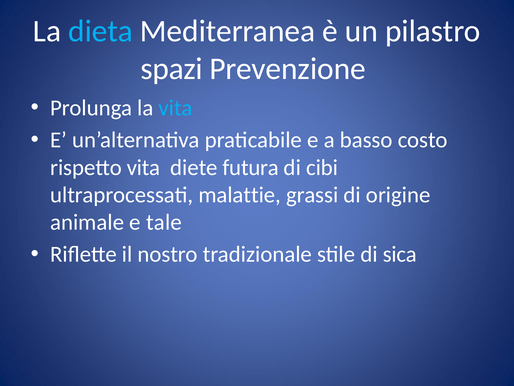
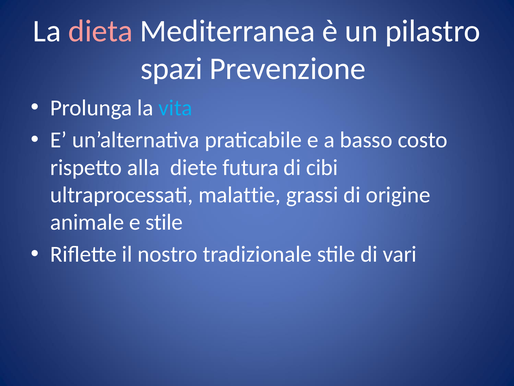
dieta colour: light blue -> pink (101, 31)
rispetto vita: vita -> alla (143, 167)
e tale: tale -> stile (164, 222)
sica: sica -> vari (400, 254)
